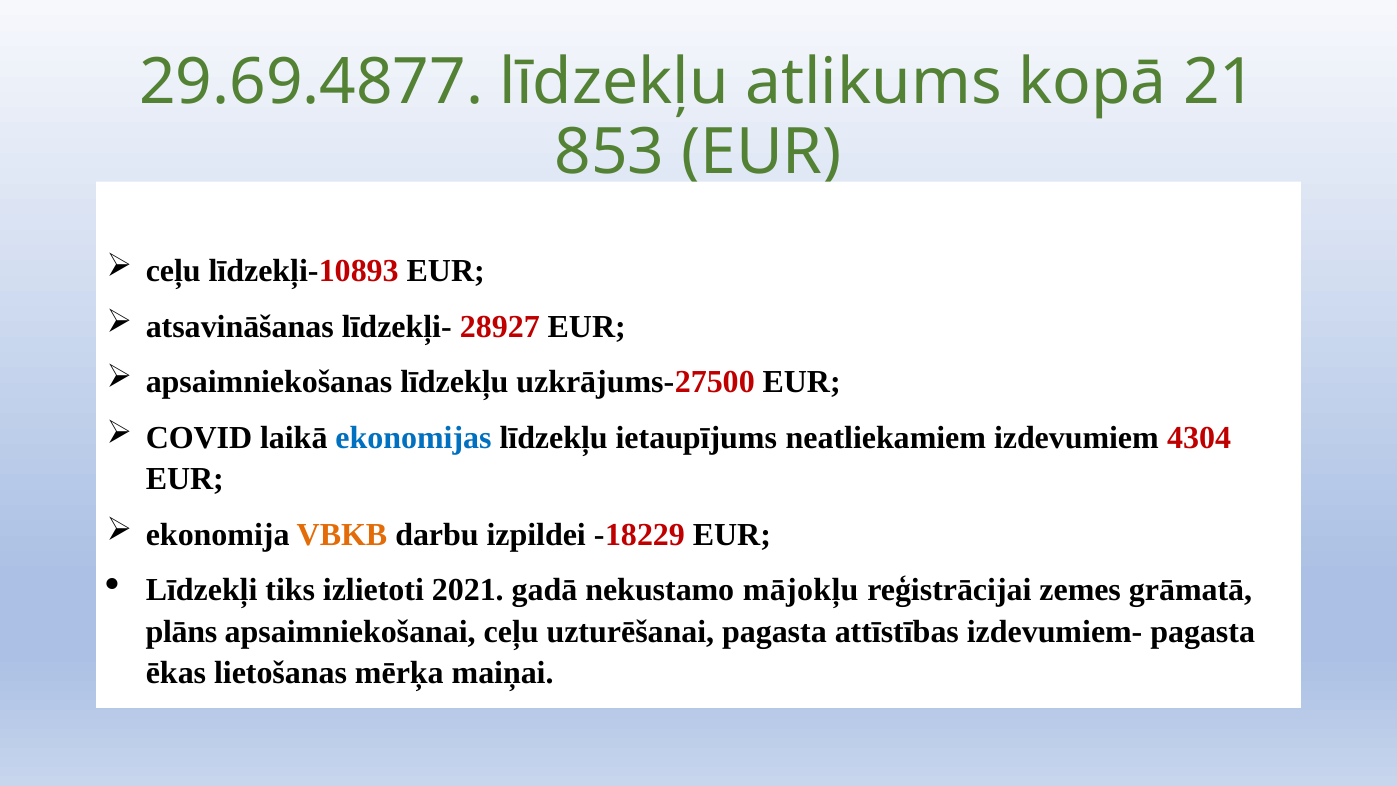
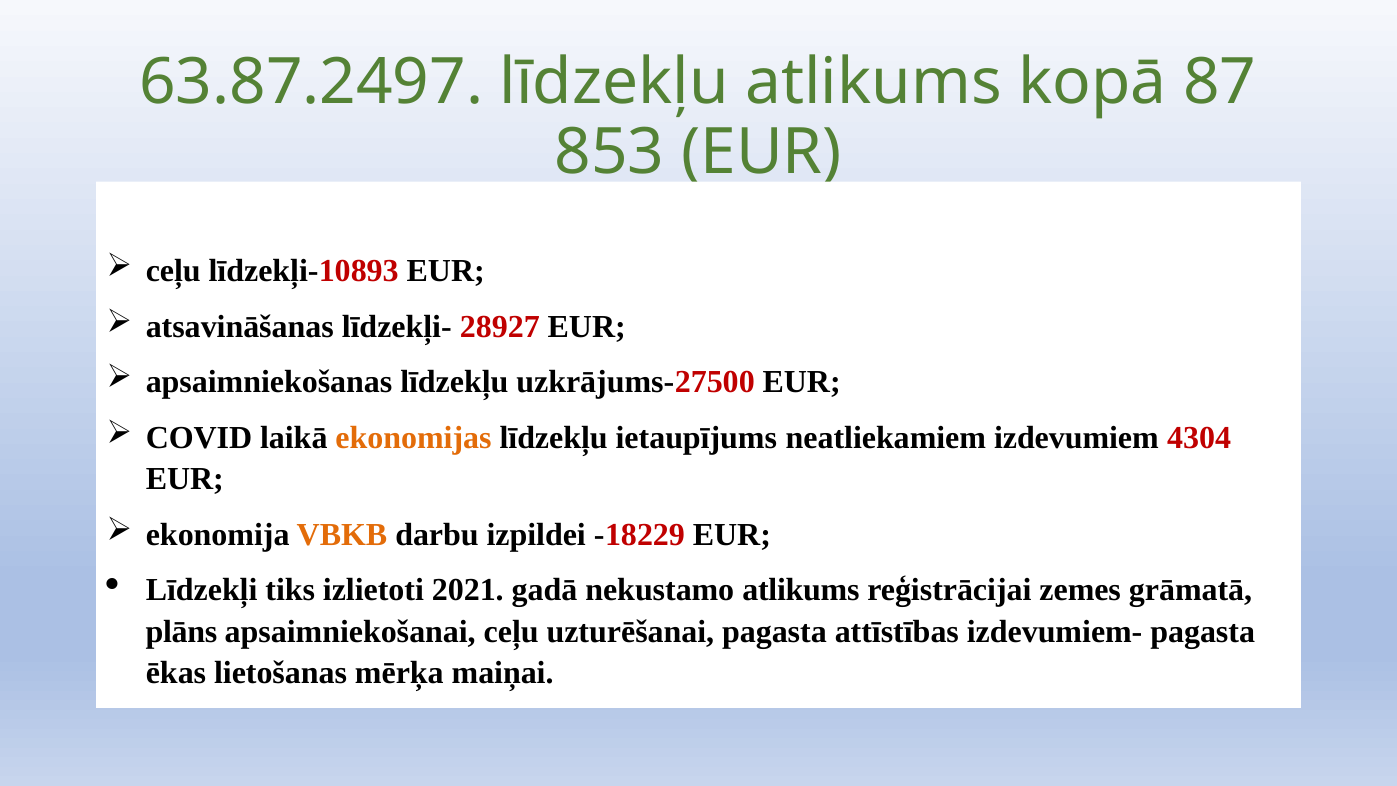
29.69.4877: 29.69.4877 -> 63.87.2497 (311, 83)
21: 21 -> 87 (1220, 83)
ekonomijas colour: blue -> orange (414, 438)
nekustamo mājokļu: mājokļu -> atlikums (801, 590)
